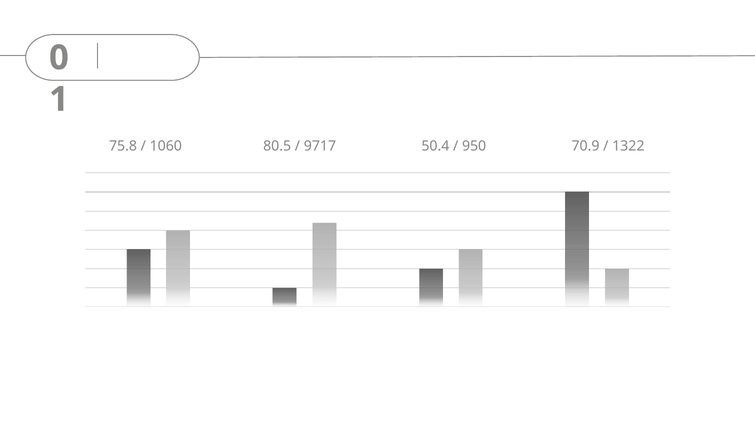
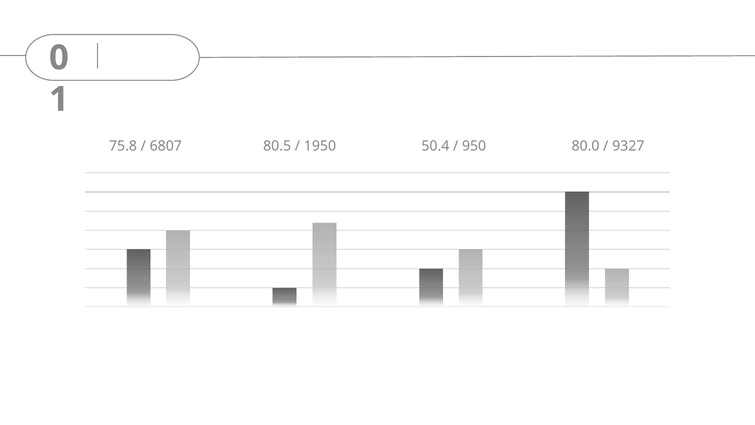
1060: 1060 -> 6807 (166, 146)
9717: 9717 -> 1950 (320, 146)
70.9: 70.9 -> 80.0 (586, 146)
1322: 1322 -> 9327 (628, 146)
